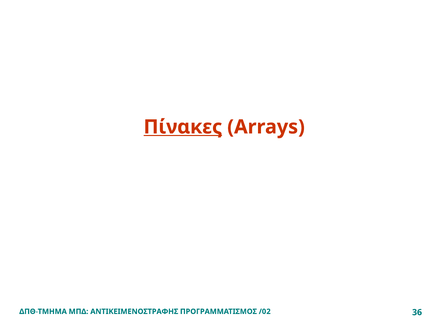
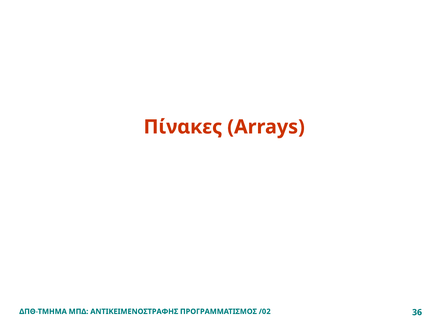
Πίνακες underline: present -> none (183, 127)
